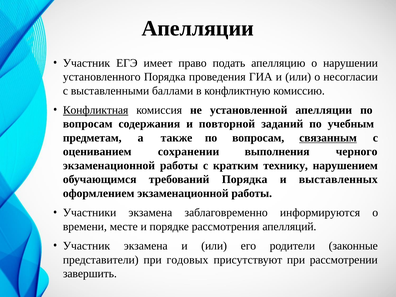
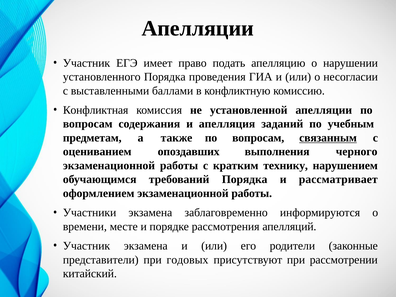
Конфликтная underline: present -> none (96, 110)
повторной: повторной -> апелляция (227, 124)
сохранении: сохранении -> опоздавших (189, 152)
выставленных: выставленных -> рассматривает (338, 179)
завершить: завершить -> китайский (90, 274)
